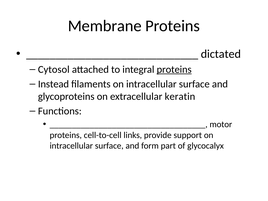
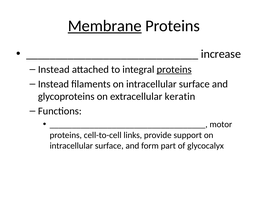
Membrane underline: none -> present (105, 26)
dictated: dictated -> increase (221, 54)
Cytosol: Cytosol -> Instead (54, 69)
